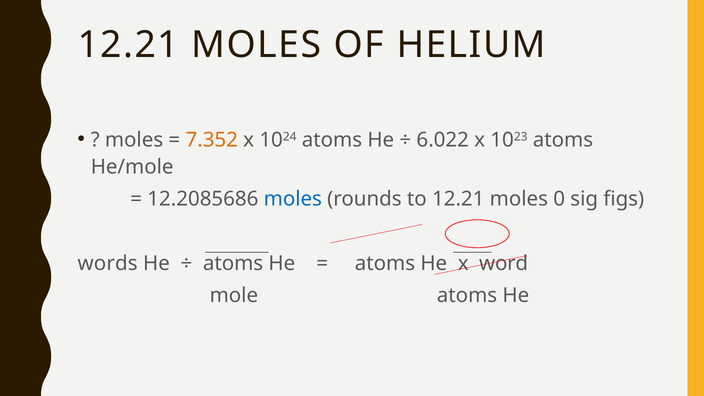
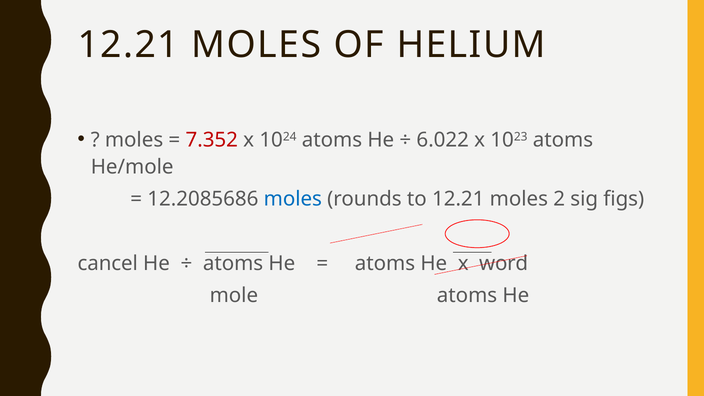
7.352 colour: orange -> red (212, 140)
0: 0 -> 2 (559, 199)
words: words -> cancel (108, 263)
